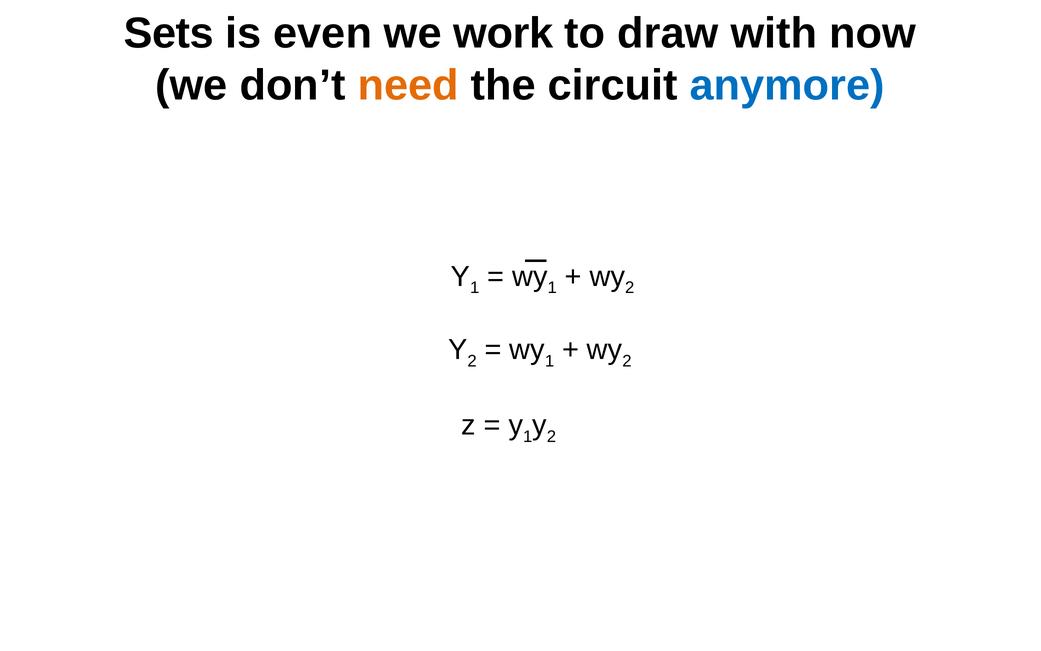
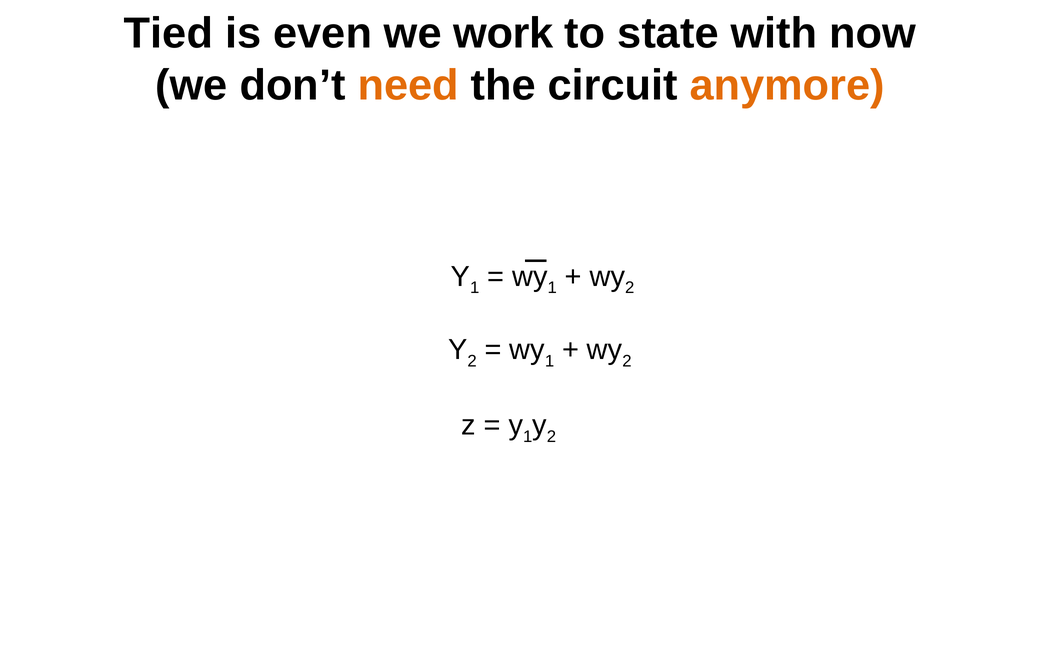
Sets: Sets -> Tied (168, 33)
draw: draw -> state (668, 33)
anymore colour: blue -> orange (787, 85)
